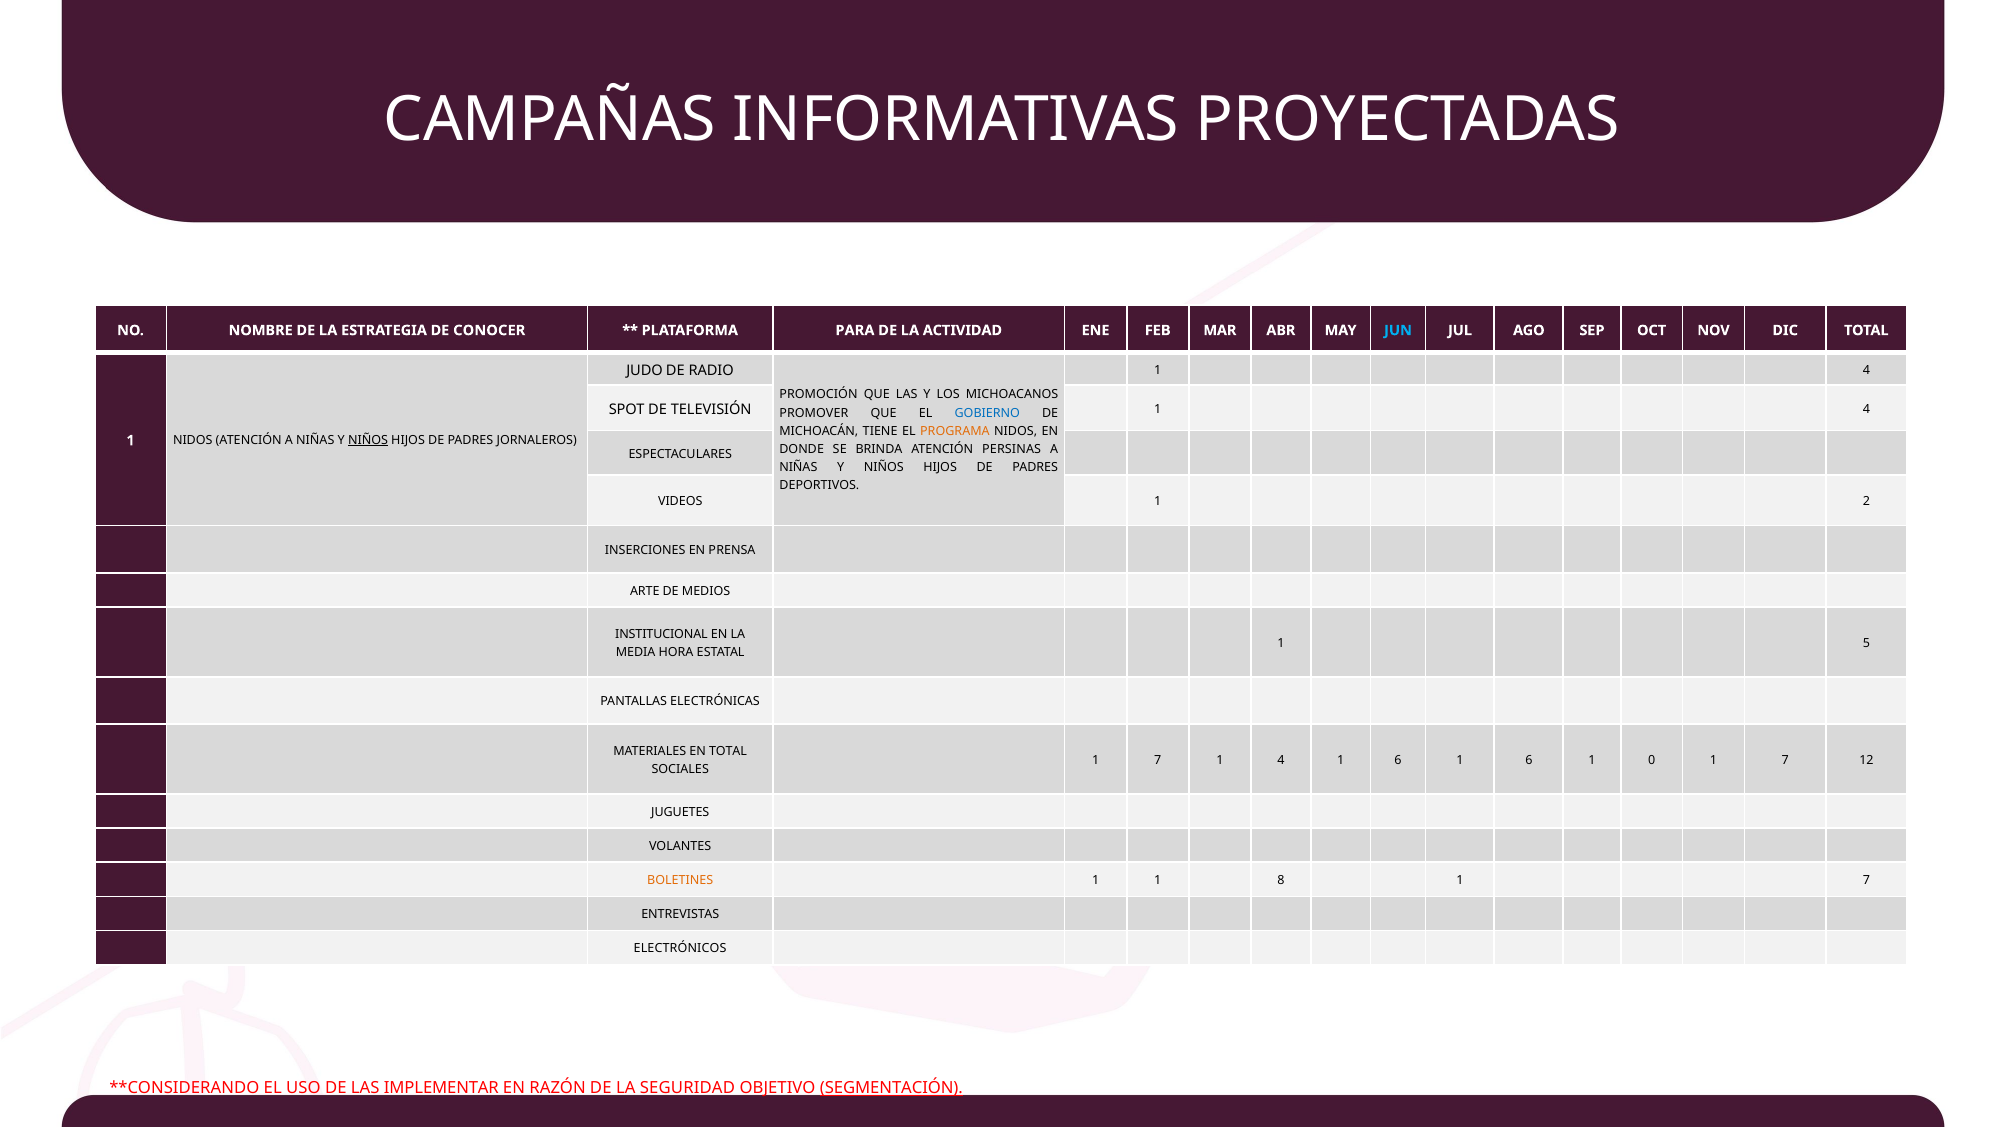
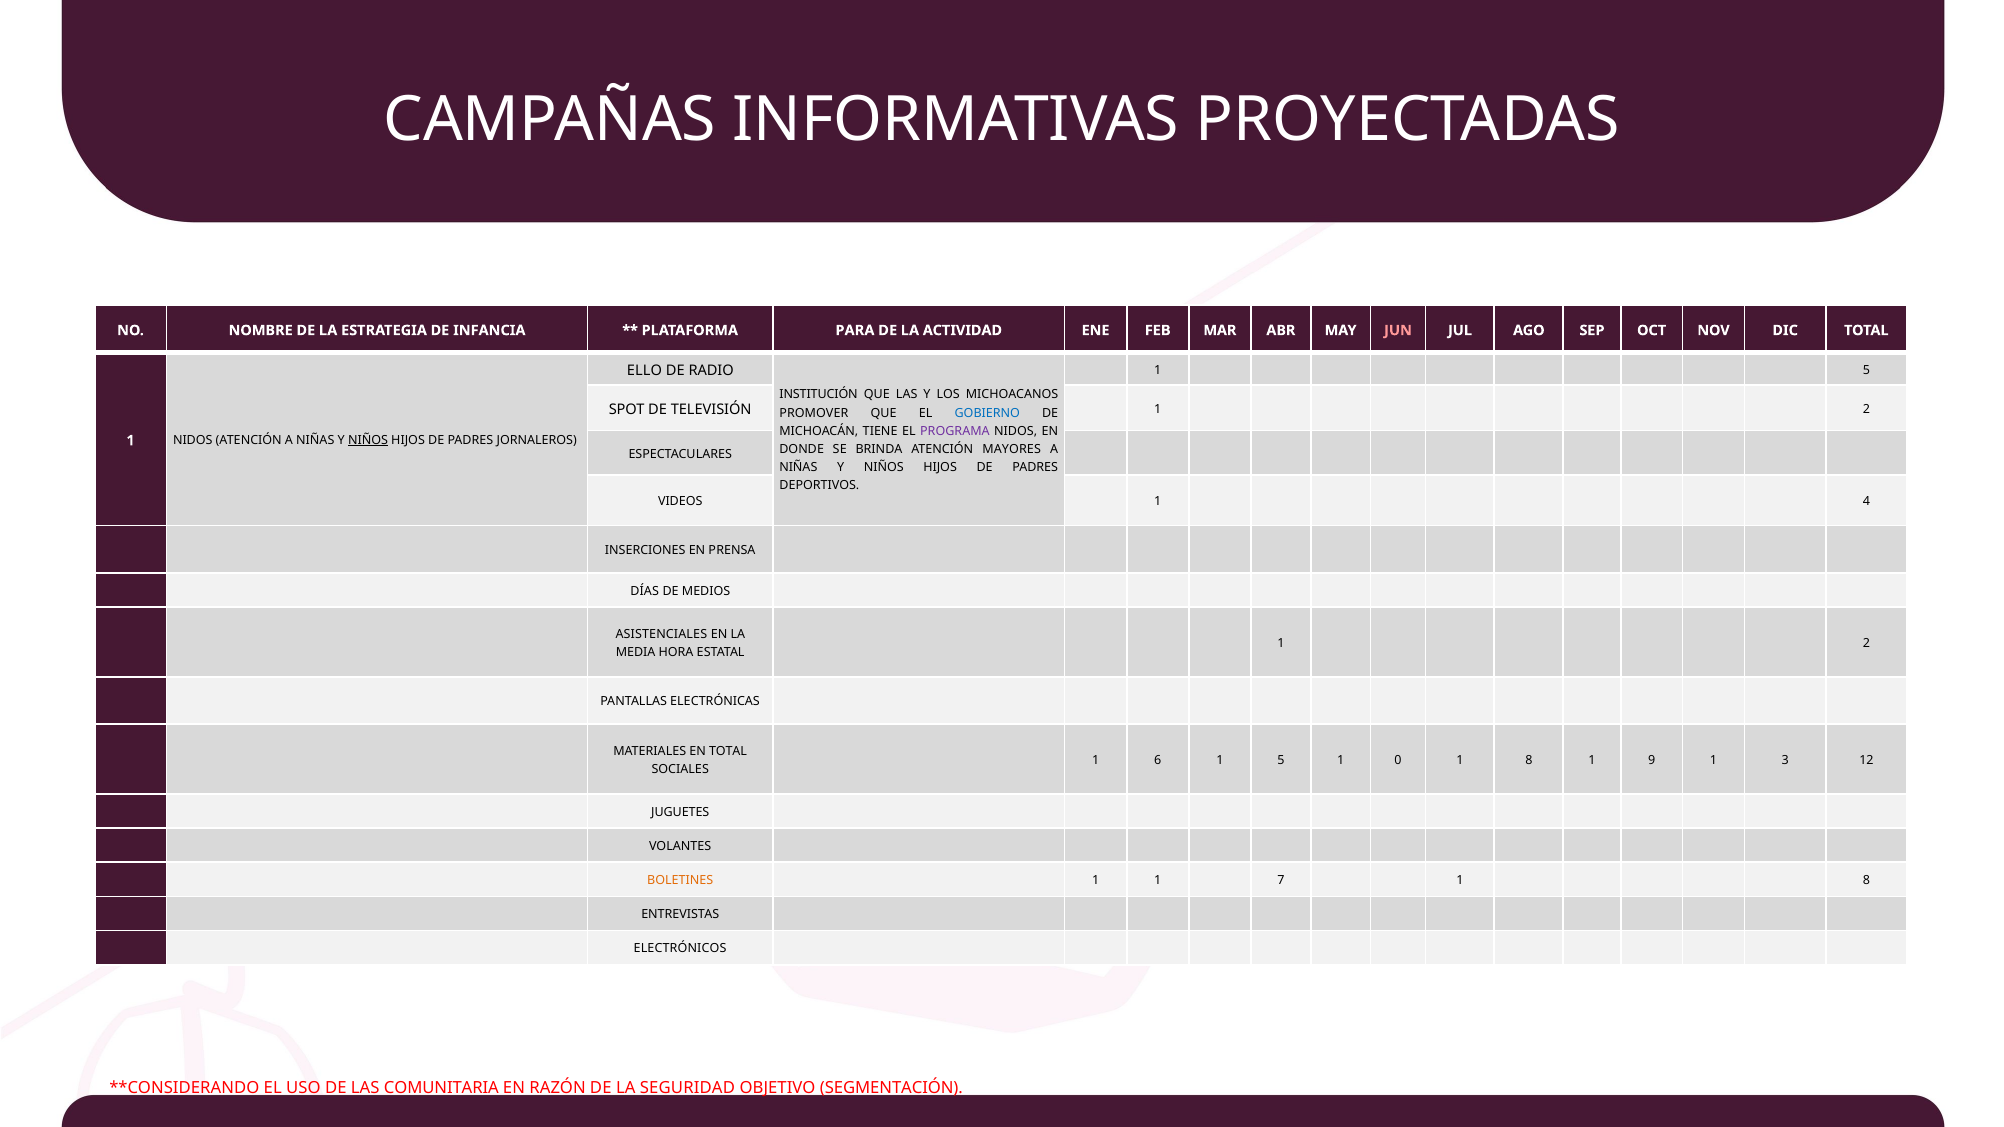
CONOCER: CONOCER -> INFANCIA (489, 330)
JUN colour: light blue -> pink (1398, 330)
JUDO: JUDO -> ELLO (644, 370)
4: 4 -> 5 (1866, 370)
PROMOCIÓN: PROMOCIÓN -> INSTITUCIÓN (819, 395)
TELEVISIÓN 1 4: 4 -> 2 (1866, 409)
PROGRAMA colour: orange -> purple (955, 431)
PERSINAS: PERSINAS -> MAYORES (1012, 449)
2: 2 -> 4 (1866, 502)
ARTE: ARTE -> DÍAS (645, 591)
INSTITUCIONAL: INSTITUCIONAL -> ASISTENCIALES (661, 634)
5: 5 -> 2 (1866, 643)
7: 7 -> 6 (1158, 760)
4: 4 -> 5 (1281, 760)
6: 6 -> 0 (1398, 760)
6: 6 -> 8 (1529, 760)
0: 0 -> 9 (1652, 760)
7: 7 -> 3 (1785, 760)
8: 8 -> 7 (1281, 881)
7: 7 -> 8 (1866, 881)
IMPLEMENTAR: IMPLEMENTAR -> COMUNITARIA (441, 1089)
SEGMENTACIÓN underline: present -> none (891, 1089)
